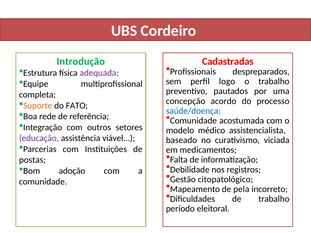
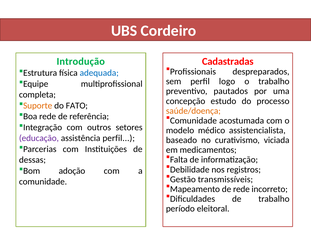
adequada colour: purple -> blue (99, 73)
acordo: acordo -> estudo (223, 101)
saúde/doença colour: blue -> orange (193, 111)
assistência viável: viável -> perfil (119, 138)
postas: postas -> dessas (32, 160)
citopatológico: citopatológico -> transmissíveis (225, 180)
de pela: pela -> rede (241, 189)
